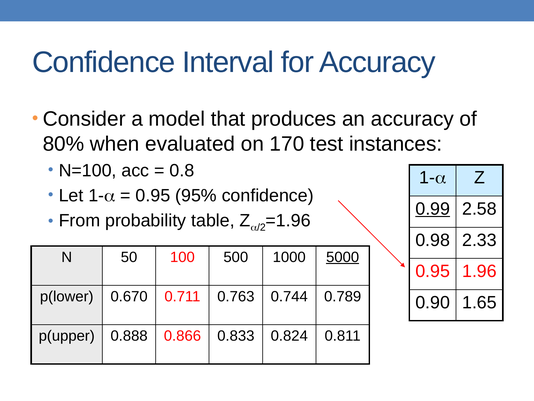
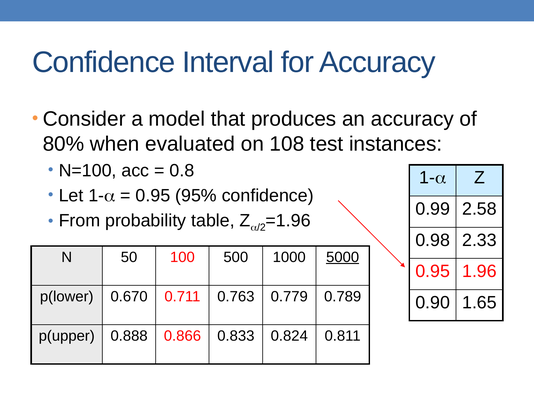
170: 170 -> 108 (287, 144)
0.99 underline: present -> none (433, 209)
0.744: 0.744 -> 0.779 (289, 296)
